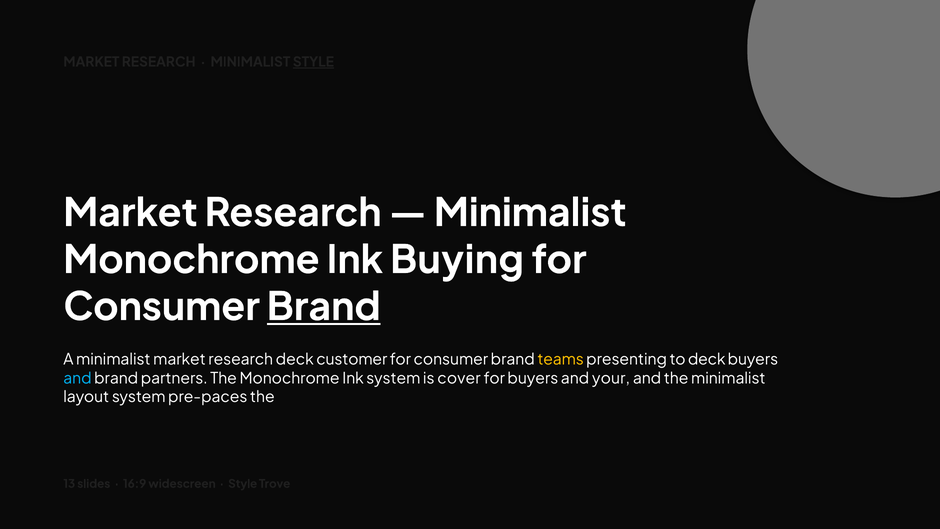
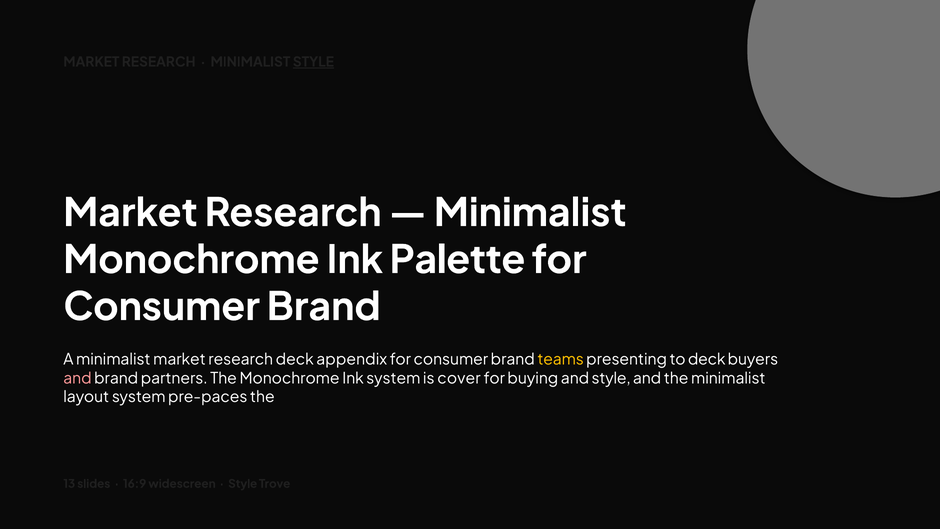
Buying: Buying -> Palette (457, 260)
Brand underline: present -> none (324, 307)
customer: customer -> appendix (352, 359)
and colour: light blue -> pink (77, 378)
for buyers: buyers -> buying (533, 378)
and your: your -> style (611, 378)
